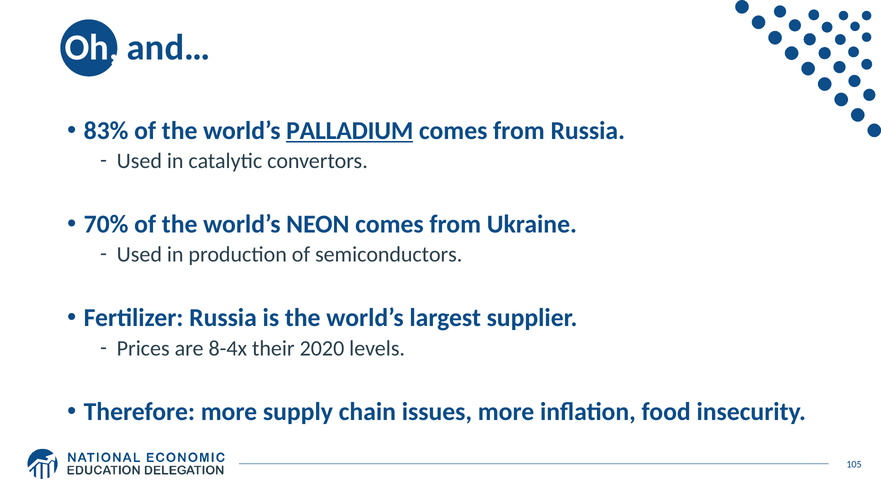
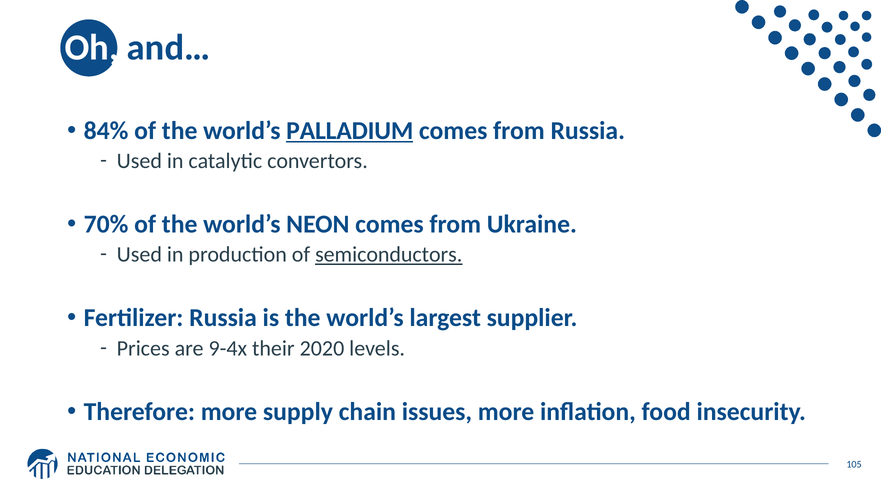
83%: 83% -> 84% (106, 130)
semiconductors underline: none -> present (389, 254)
8-4x: 8-4x -> 9-4x (228, 348)
